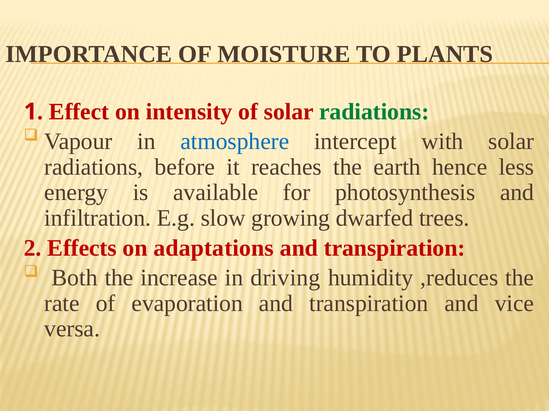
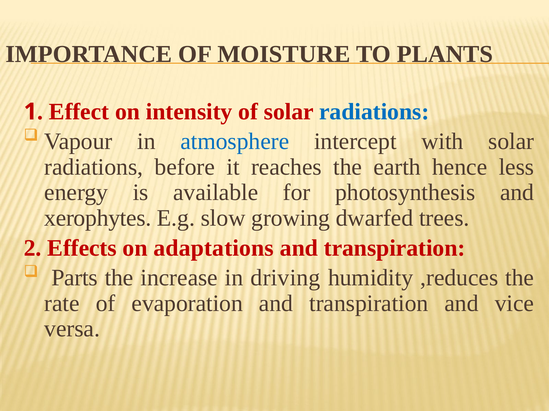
radiations colour: green -> blue (374, 112)
infiltration: infiltration -> xerophytes (98, 218)
Both: Both -> Parts (75, 278)
